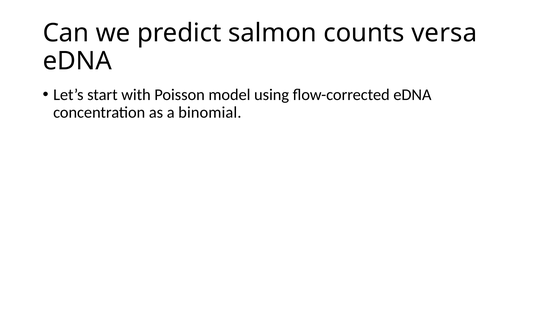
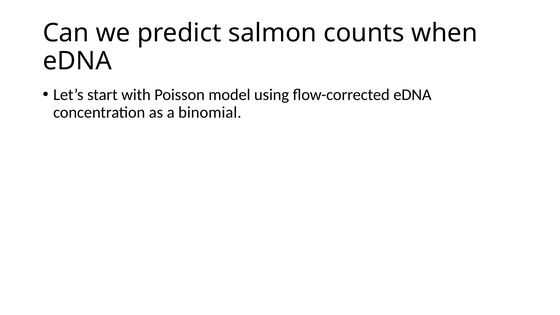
versa: versa -> when (444, 33)
